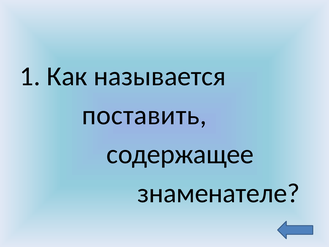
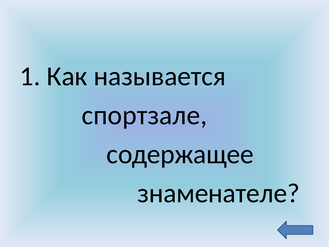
поставить: поставить -> спортзале (144, 115)
